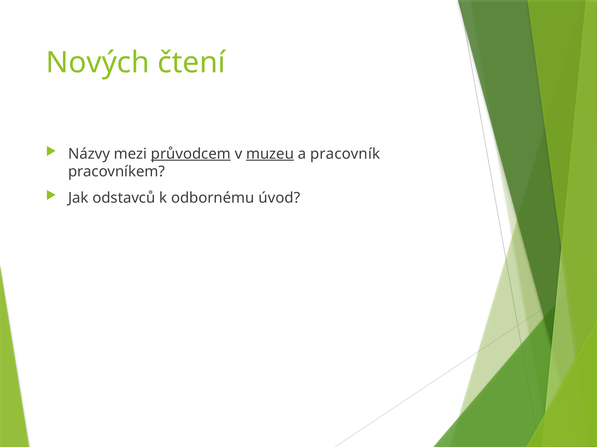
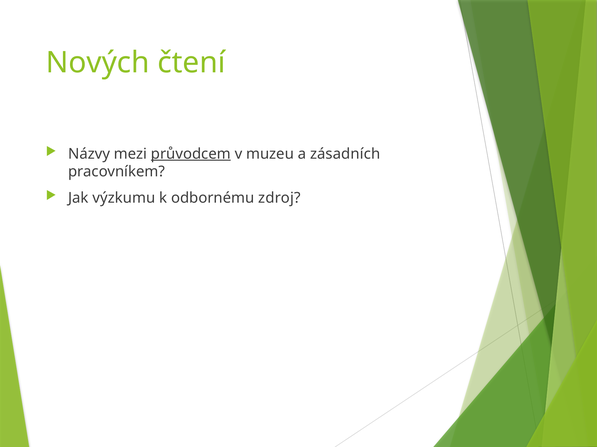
muzeu underline: present -> none (270, 154)
pracovník: pracovník -> zásadních (345, 154)
odstavců: odstavců -> výzkumu (124, 198)
úvod: úvod -> zdroj (279, 198)
